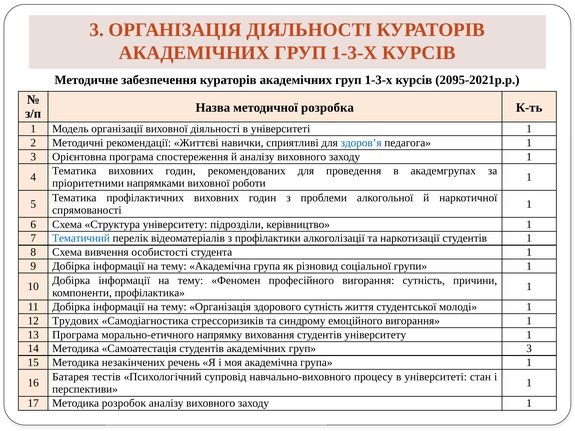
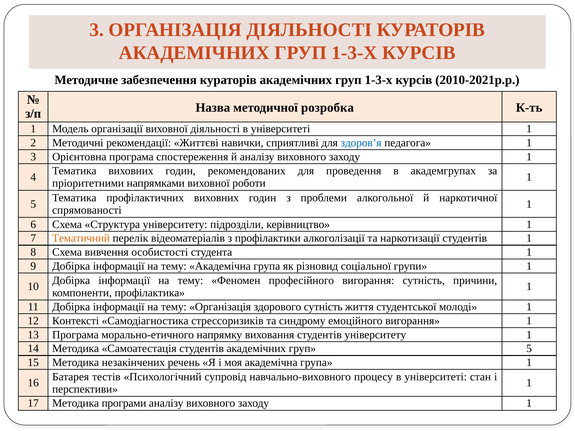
2095-2021р.р: 2095-2021р.р -> 2010-2021р.р (477, 80)
Тематичний colour: blue -> orange (81, 238)
Трудових: Трудових -> Контексті (76, 321)
груп 3: 3 -> 5 (529, 349)
розробок: розробок -> програми (124, 404)
